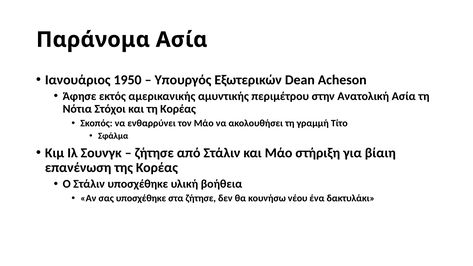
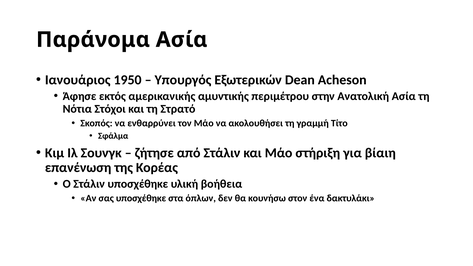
τη Κορέας: Κορέας -> Στρατό (178, 109)
στα ζήτησε: ζήτησε -> όπλων (201, 198)
νέου: νέου -> στον (298, 198)
